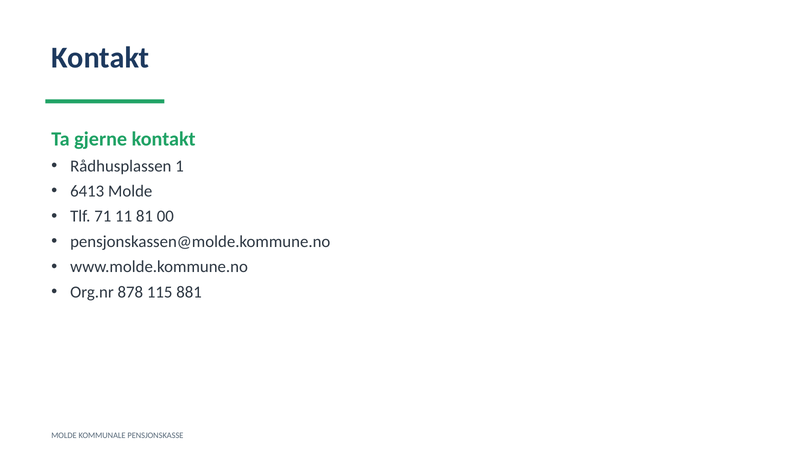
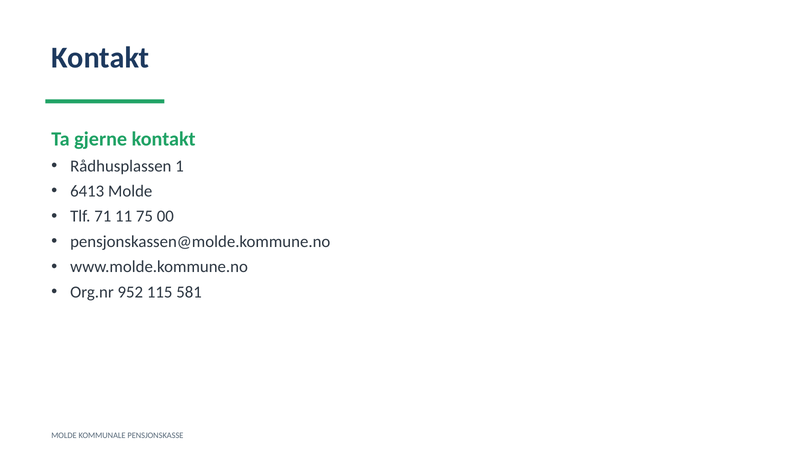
81: 81 -> 75 (144, 216)
878: 878 -> 952 (130, 292)
881: 881 -> 581 (189, 292)
